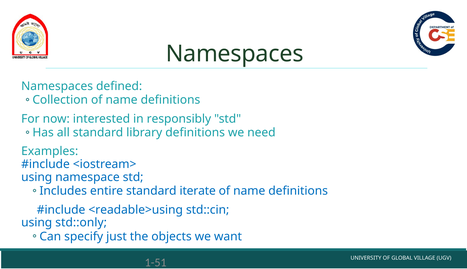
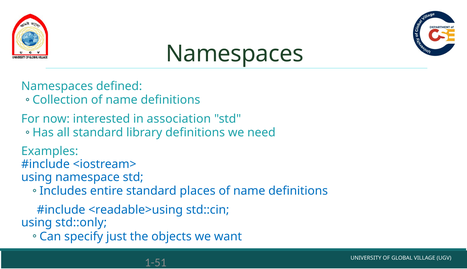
responsibly: responsibly -> association (179, 119)
iterate: iterate -> places (198, 191)
